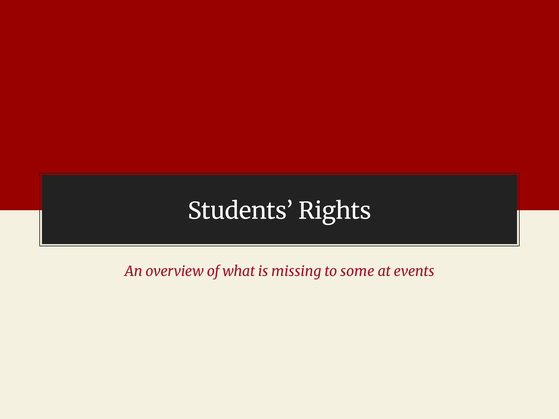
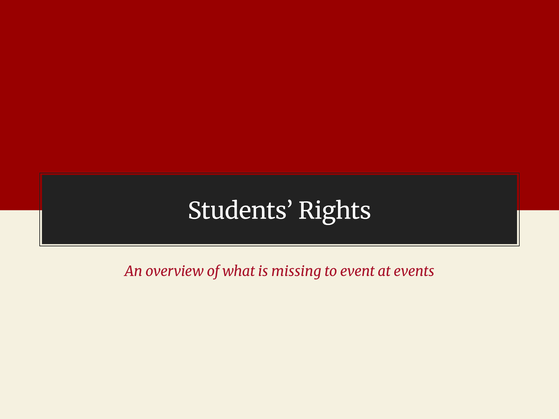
some: some -> event (357, 272)
